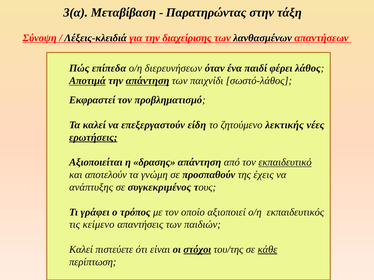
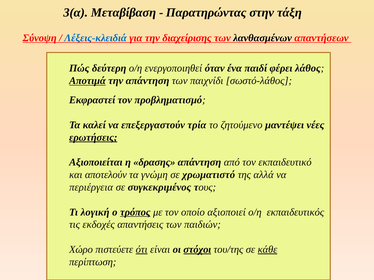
Λέξεις-κλειδιά colour: black -> blue (95, 38)
επίπεδα: επίπεδα -> δεύτερη (109, 68)
διερευνήσεων: διερευνήσεων -> ενεργοποιηθεί (173, 68)
απάντηση underline: present -> none (148, 81)
είδη: είδη -> τρία (197, 125)
λεκτικής: λεκτικής -> μαντέψει (285, 125)
εκπαιδευτικό underline: present -> none (285, 163)
προσπαθούν: προσπαθούν -> χρωματιστό (209, 175)
έχεις: έχεις -> αλλά (264, 175)
ανάπτυξης: ανάπτυξης -> περιέργεια (91, 188)
γράφει: γράφει -> λογική (95, 212)
τρόπος underline: none -> present (135, 212)
κείμενο: κείμενο -> εκδοχές (99, 225)
Καλεί: Καλεί -> Χώρο (81, 250)
ότι underline: none -> present (142, 250)
